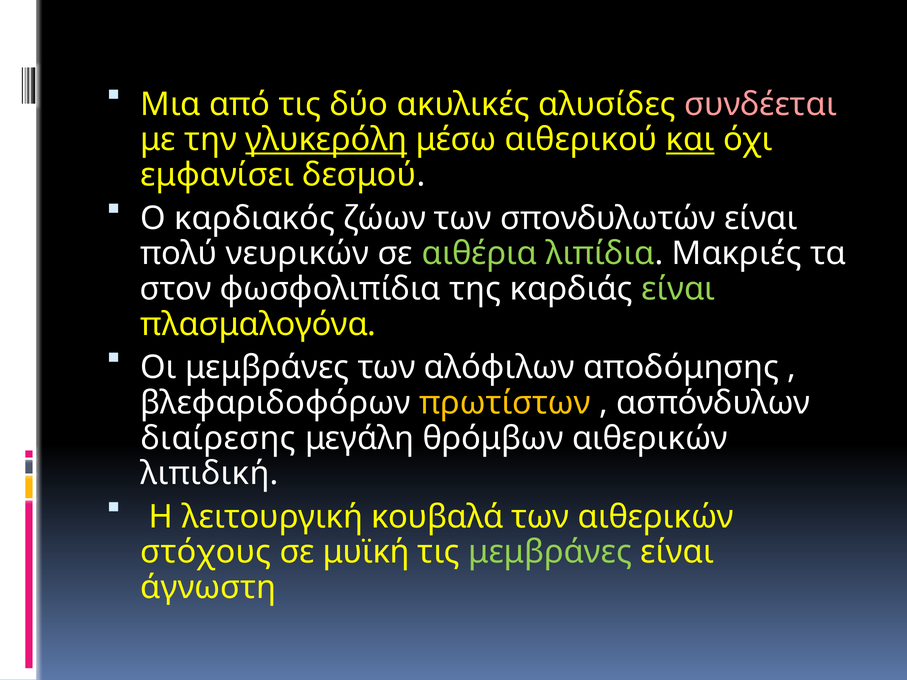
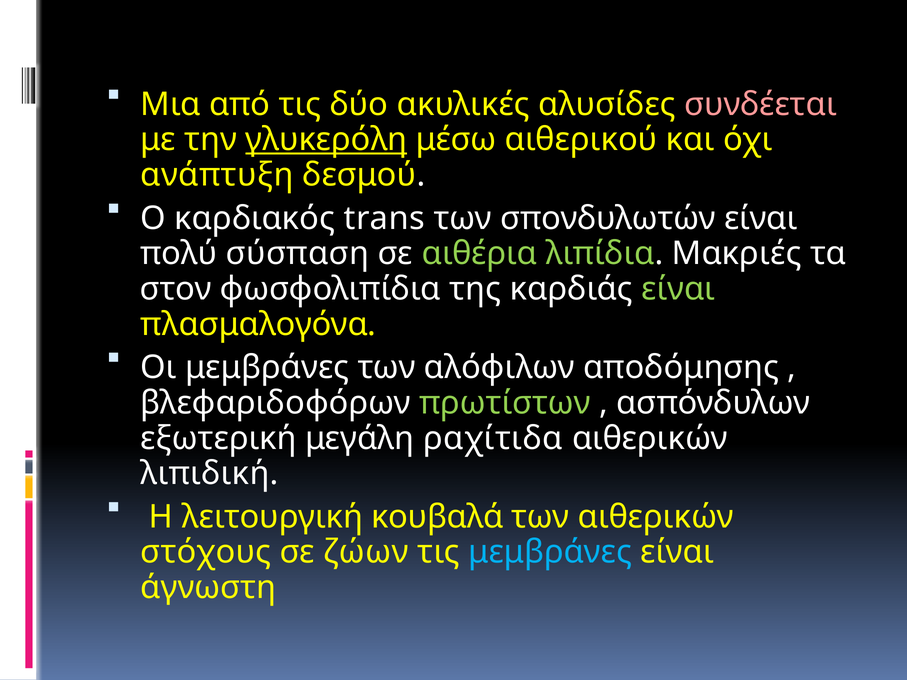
και underline: present -> none (690, 140)
εμφανίσει: εμφανίσει -> ανάπτυξη (217, 175)
ζώων: ζώων -> trans (384, 218)
νευρικών: νευρικών -> σύσπαση (297, 254)
πρωτίστων colour: yellow -> light green (505, 403)
διαίρεσης: διαίρεσης -> εξωτερική (219, 438)
θρόμβων: θρόμβων -> ραχίτιδα (493, 438)
μυϊκή: μυϊκή -> ζώων (366, 552)
μεμβράνες colour: light green -> light blue (550, 552)
